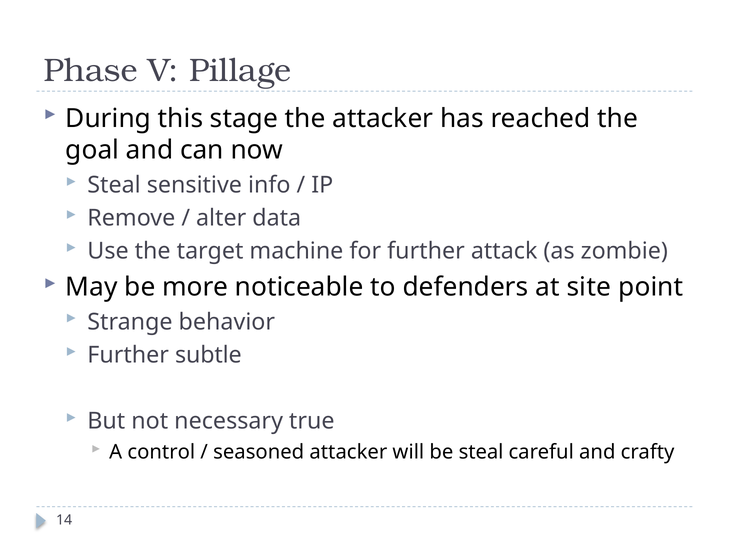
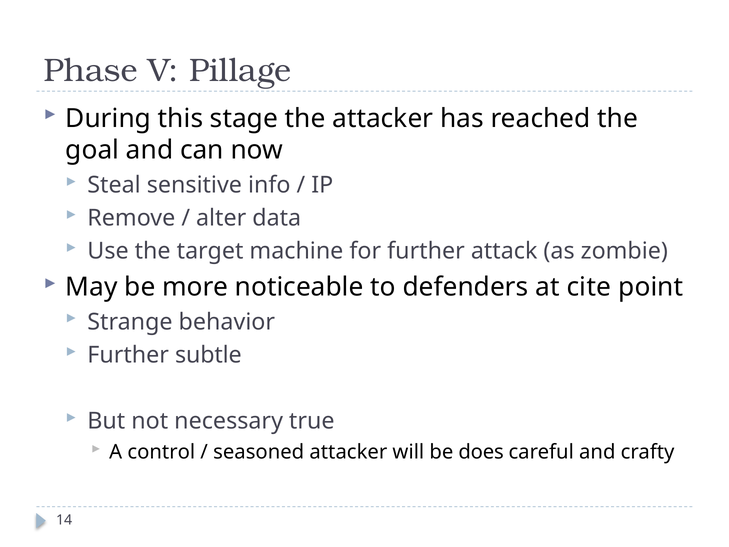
site: site -> cite (589, 287)
be steal: steal -> does (481, 452)
